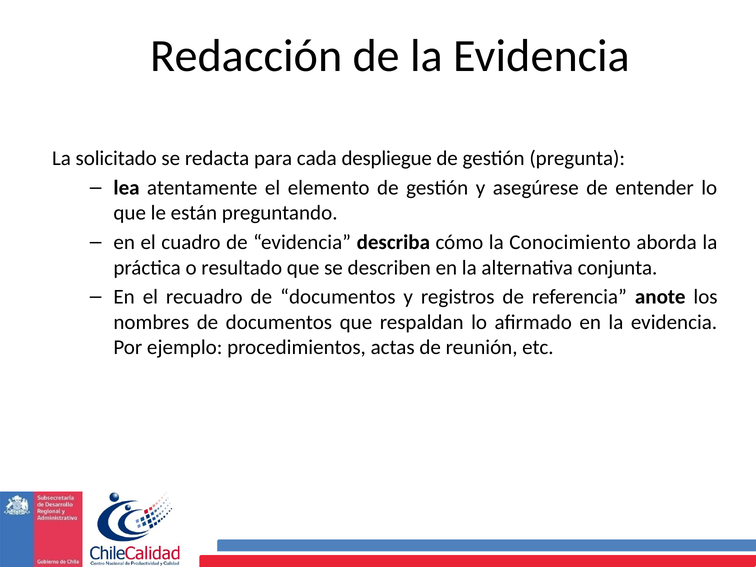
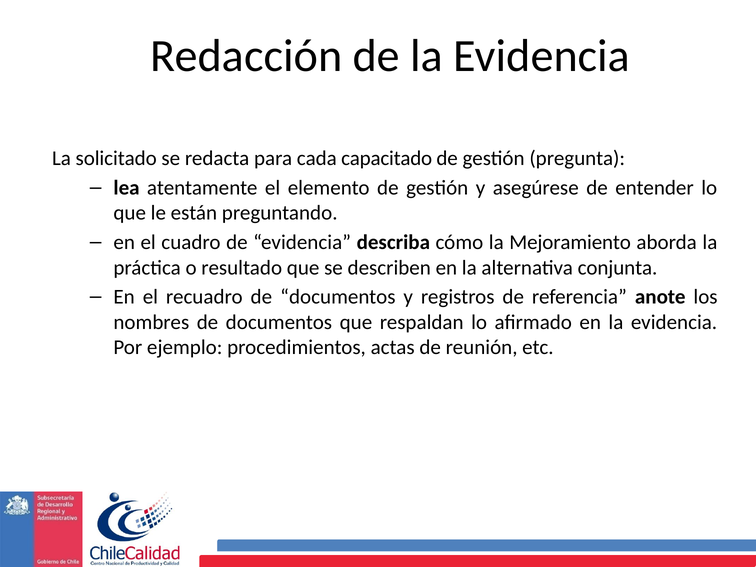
despliegue: despliegue -> capacitado (387, 158)
Conocimiento: Conocimiento -> Mejoramiento (570, 242)
